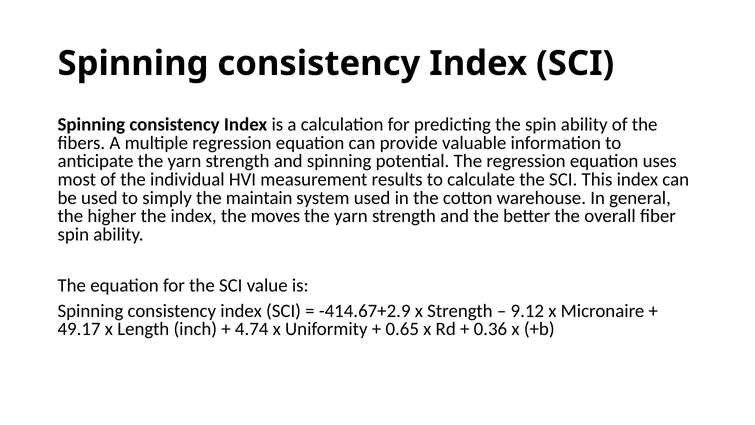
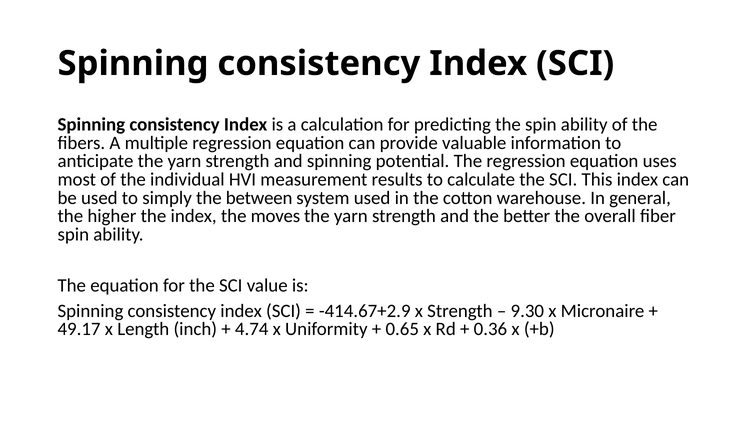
maintain: maintain -> between (259, 198)
9.12: 9.12 -> 9.30 (527, 311)
